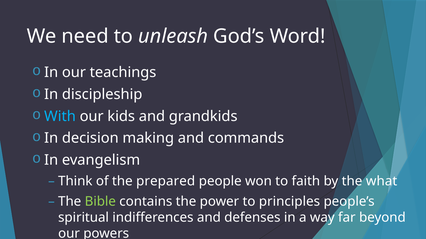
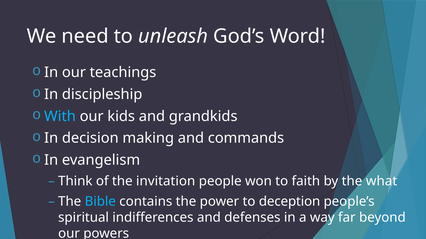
prepared: prepared -> invitation (166, 182)
Bible colour: light green -> light blue (100, 202)
principles: principles -> deception (290, 202)
